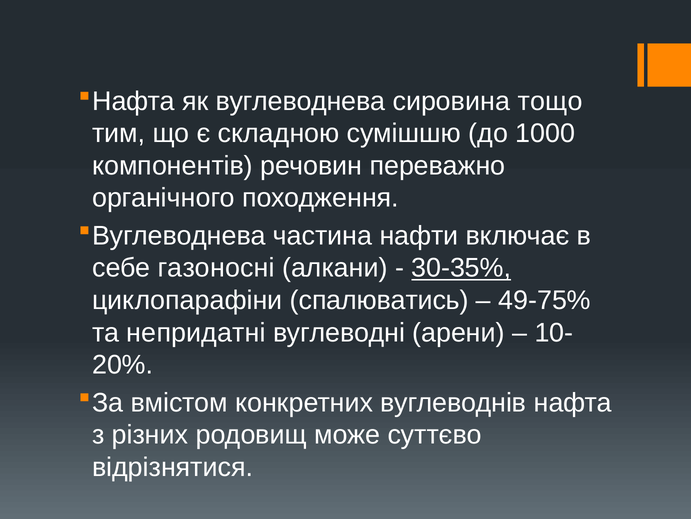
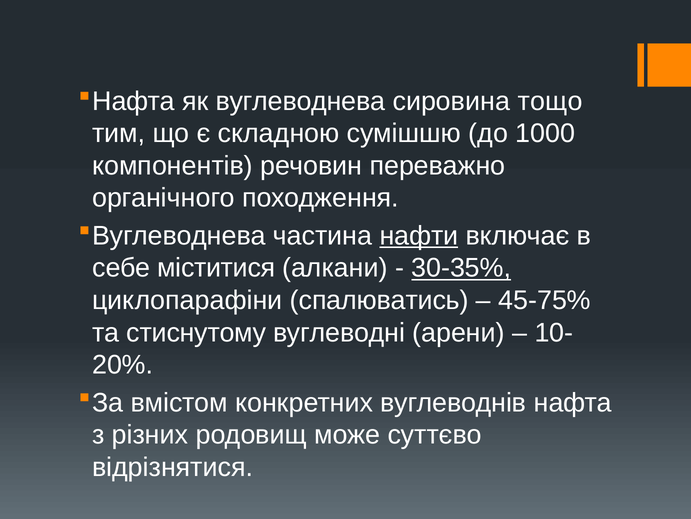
нафти underline: none -> present (419, 235)
газоносні: газоносні -> міститися (216, 268)
49-75%: 49-75% -> 45-75% (545, 300)
непридатні: непридатні -> стиснутому (196, 332)
